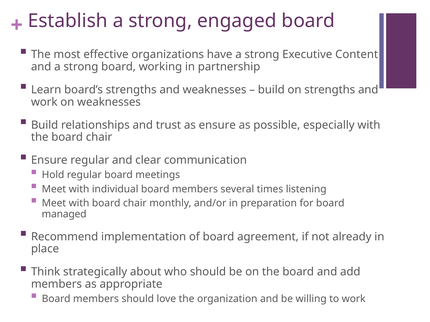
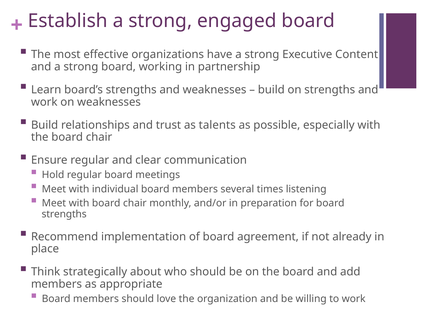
as ensure: ensure -> talents (217, 125)
managed: managed -> strengths (64, 214)
